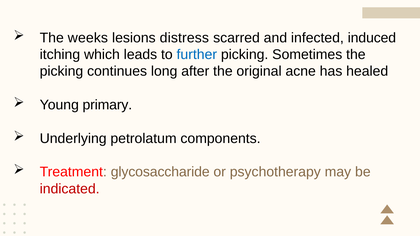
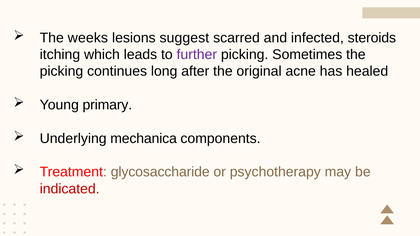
distress: distress -> suggest (184, 38)
induced: induced -> steroids (372, 38)
further colour: blue -> purple (197, 55)
petrolatum: petrolatum -> mechanica (144, 139)
